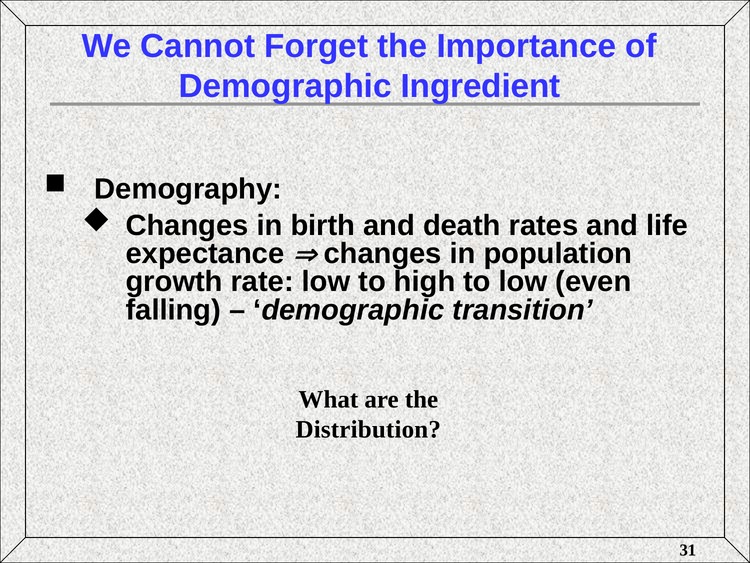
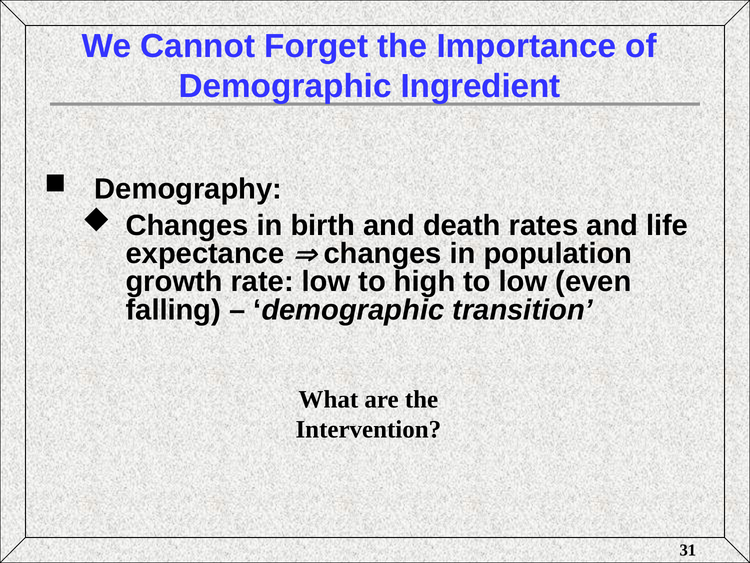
Distribution: Distribution -> Intervention (368, 429)
